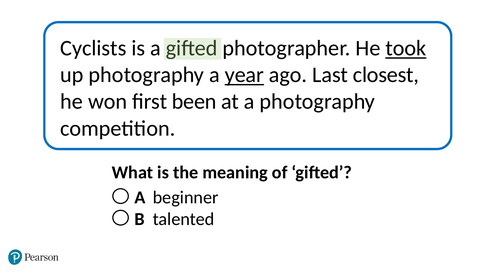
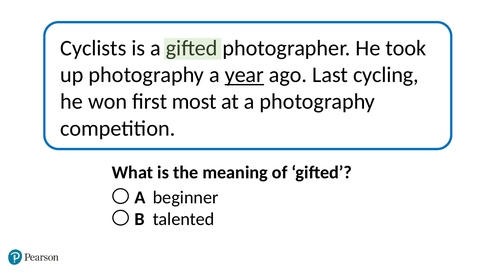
took underline: present -> none (406, 48)
closest: closest -> cycling (386, 75)
been: been -> most (194, 102)
